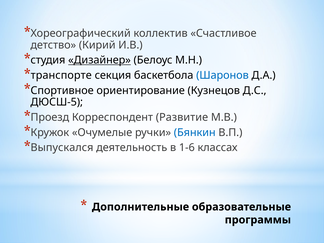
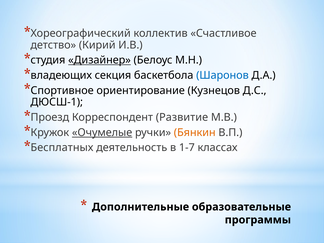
транспорте: транспорте -> владеющих (61, 75)
ДЮСШ-5: ДЮСШ-5 -> ДЮСШ-1 (57, 102)
Очумелые underline: none -> present (102, 132)
Бянкин colour: blue -> orange (195, 132)
Выпускался: Выпускался -> Бесплатных (62, 148)
1-6: 1-6 -> 1-7 (187, 148)
